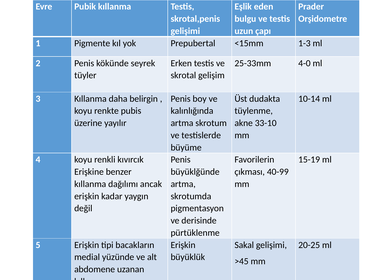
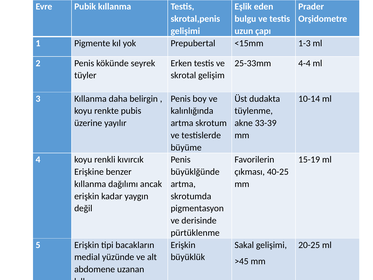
4-0: 4-0 -> 4-4 (304, 63)
33-10: 33-10 -> 33-39 (266, 123)
40-99: 40-99 -> 40-25 (278, 172)
